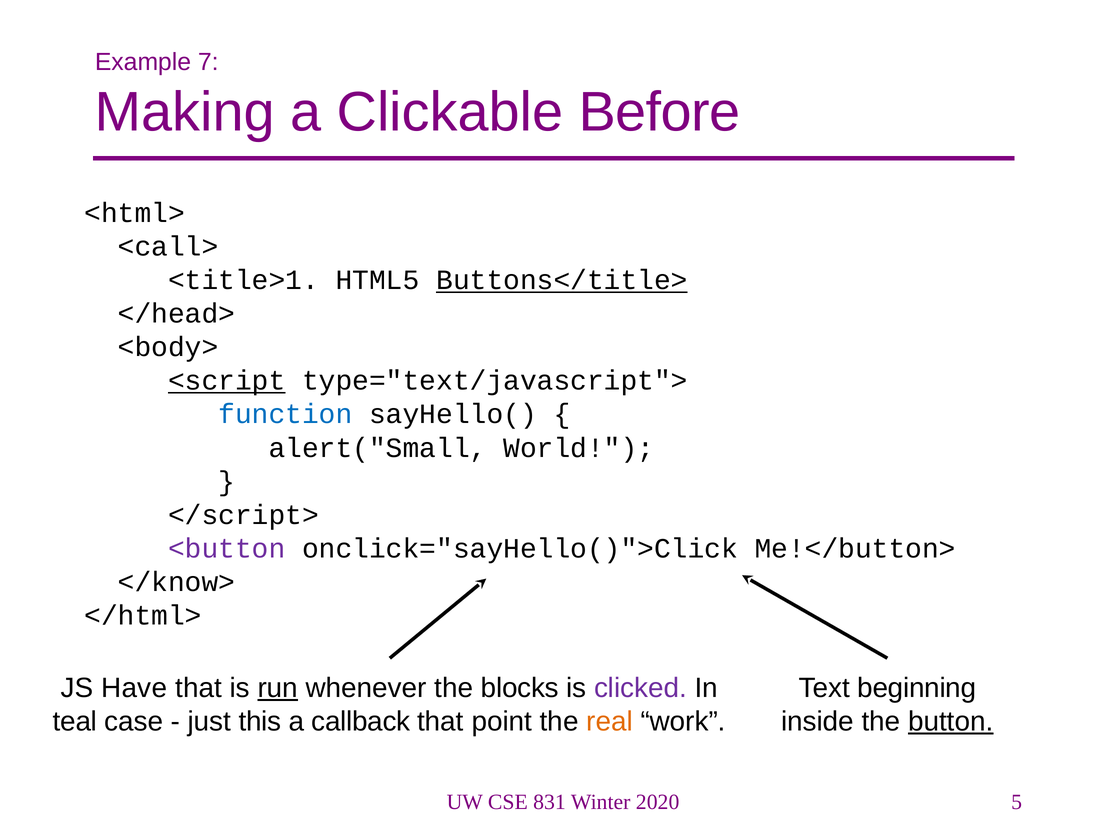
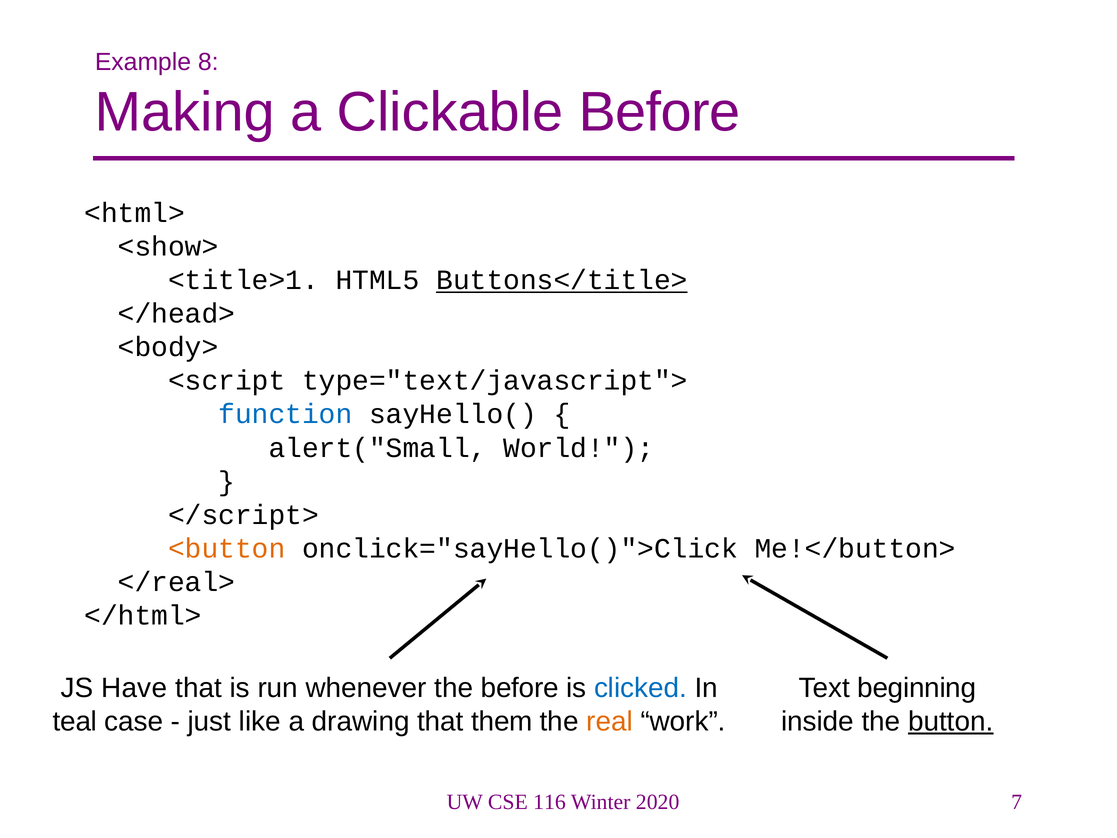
7: 7 -> 8 (208, 62)
<call>: <call> -> <show> (168, 247)
<script underline: present -> none (227, 381)
<button colour: purple -> orange (227, 548)
</know>: </know> -> </real> (177, 582)
run underline: present -> none (278, 688)
the blocks: blocks -> before (520, 688)
clicked colour: purple -> blue (641, 688)
this: this -> like (260, 721)
callback: callback -> drawing (361, 721)
point: point -> them (502, 721)
831: 831 -> 116 (549, 802)
5: 5 -> 7 (1017, 802)
